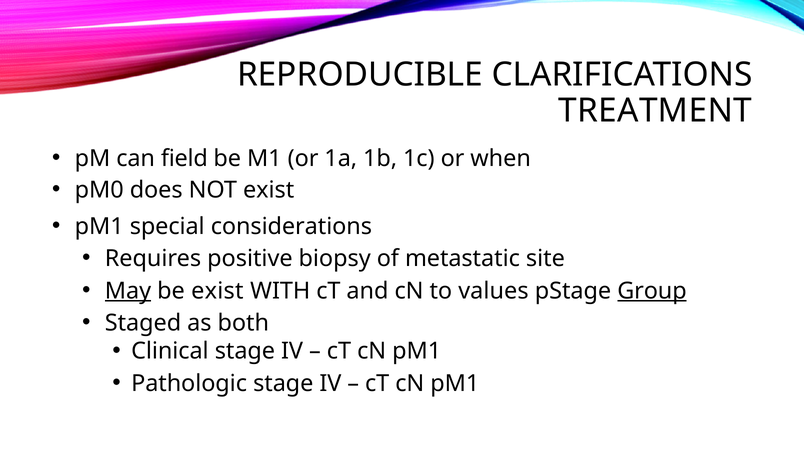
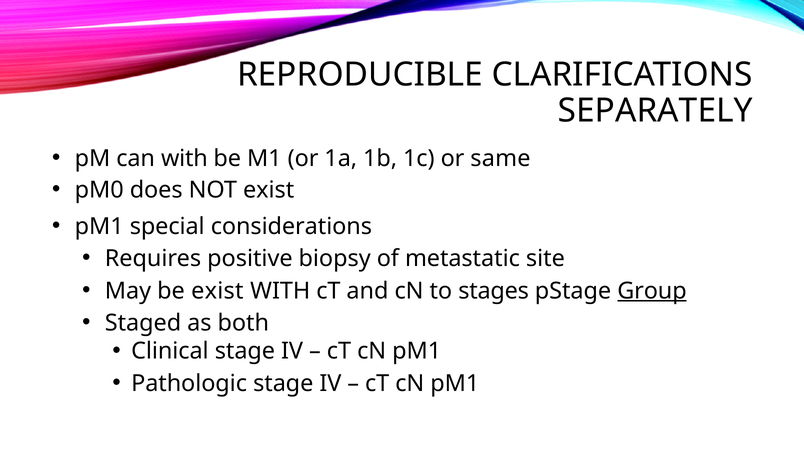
TREATMENT: TREATMENT -> SEPARATELY (655, 111)
can field: field -> with (184, 158)
when: when -> same (500, 158)
May underline: present -> none (128, 291)
values: values -> stages (494, 291)
